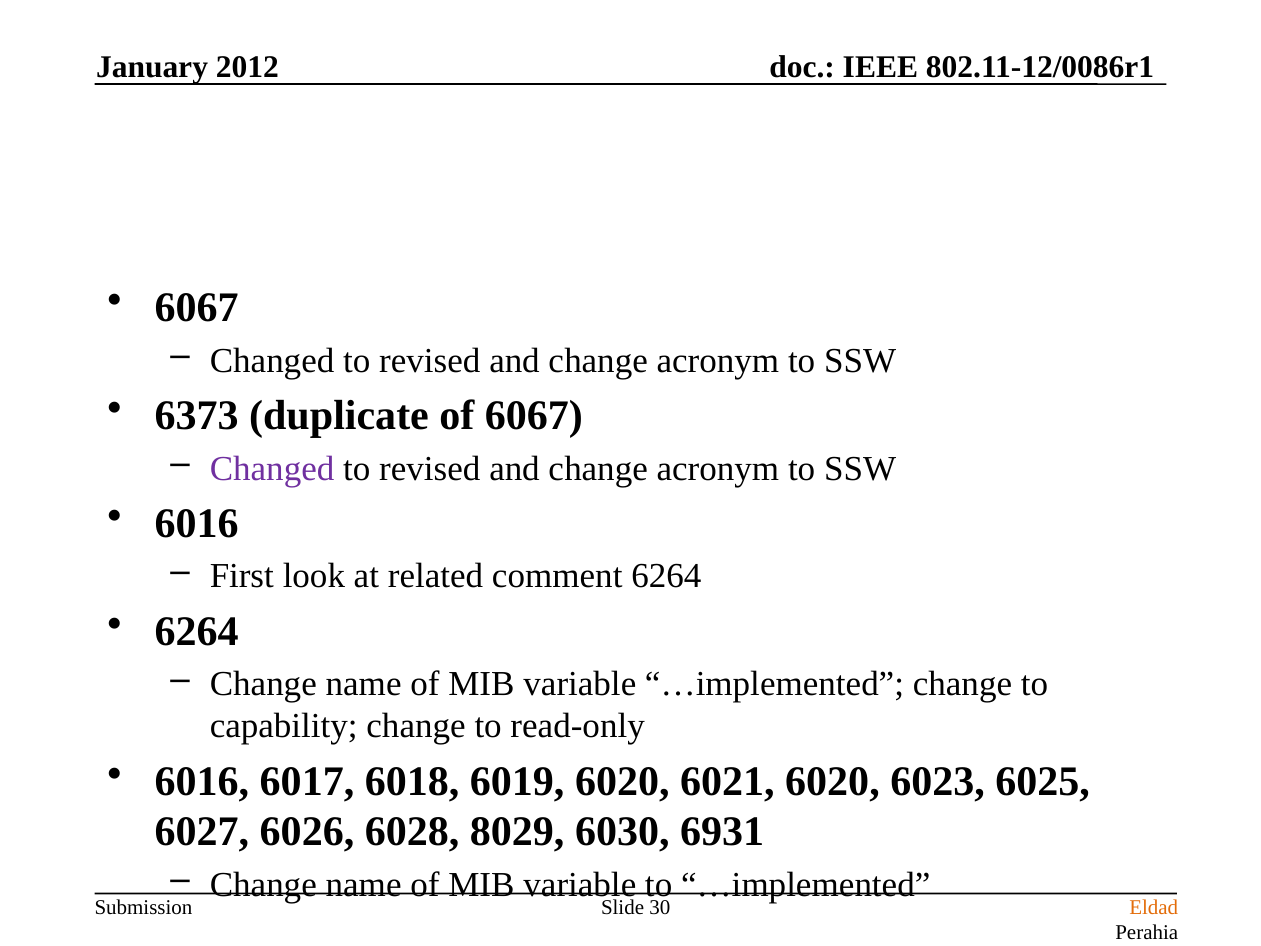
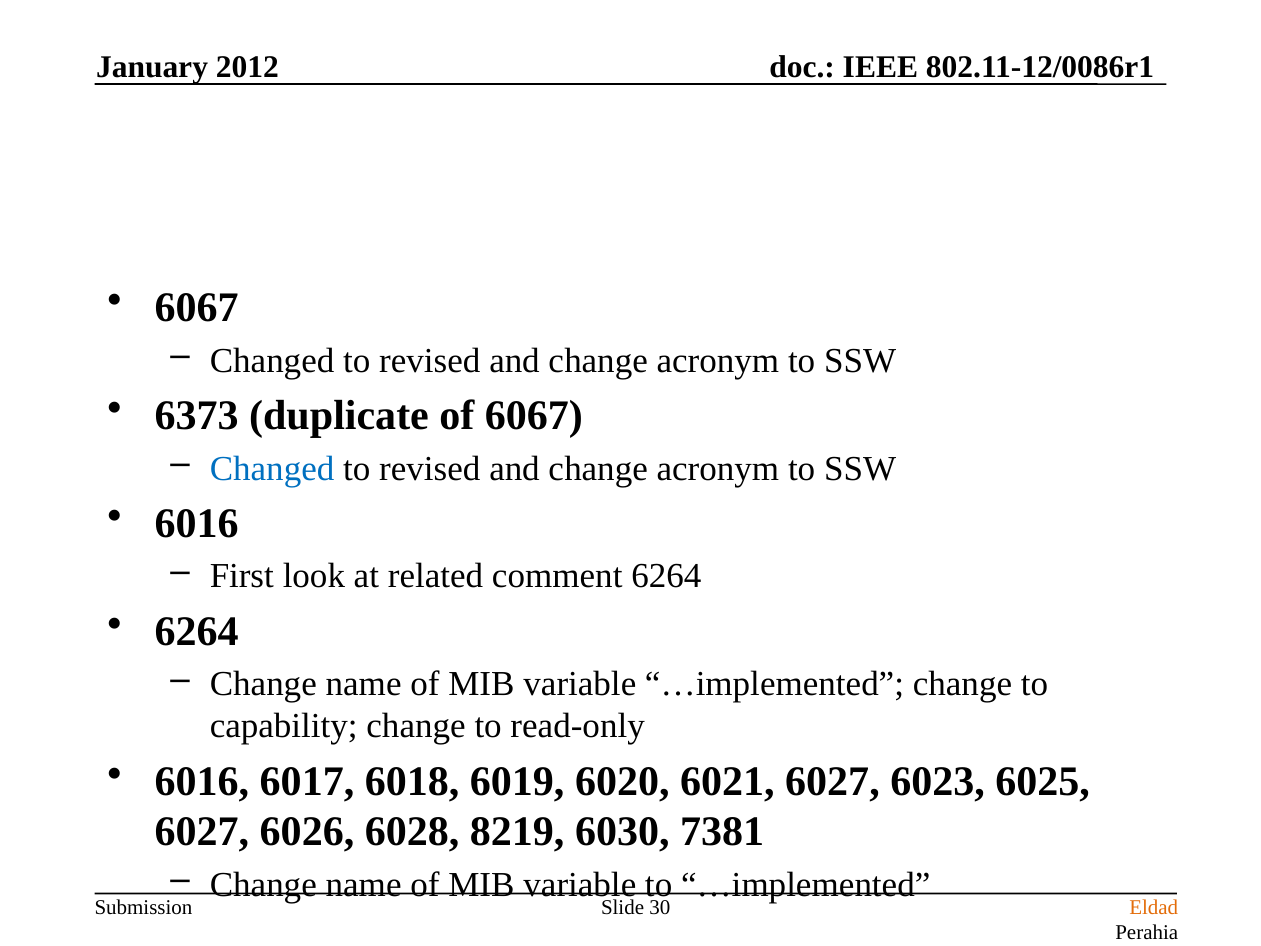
Changed colour: purple -> blue (272, 468)
6021 6020: 6020 -> 6027 (832, 781)
8029: 8029 -> 8219 (517, 832)
6931: 6931 -> 7381 (722, 832)
